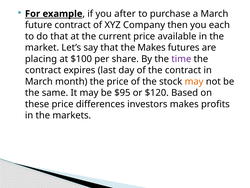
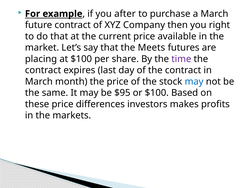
each: each -> right (219, 25)
the Makes: Makes -> Meets (151, 48)
may colour: orange -> blue (194, 81)
or $120: $120 -> $100 (157, 93)
